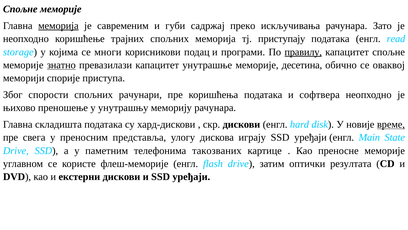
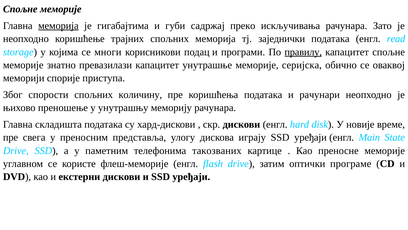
савременим: савременим -> гигабајтима (123, 26)
приступају: приступају -> заједнички (282, 39)
знатно underline: present -> none (61, 65)
десетина: десетина -> серијска (302, 65)
рачунари: рачунари -> количину (140, 95)
софтвера: софтвера -> рачунари (320, 95)
време underline: present -> none (391, 124)
резултата: резултата -> програме (351, 163)
